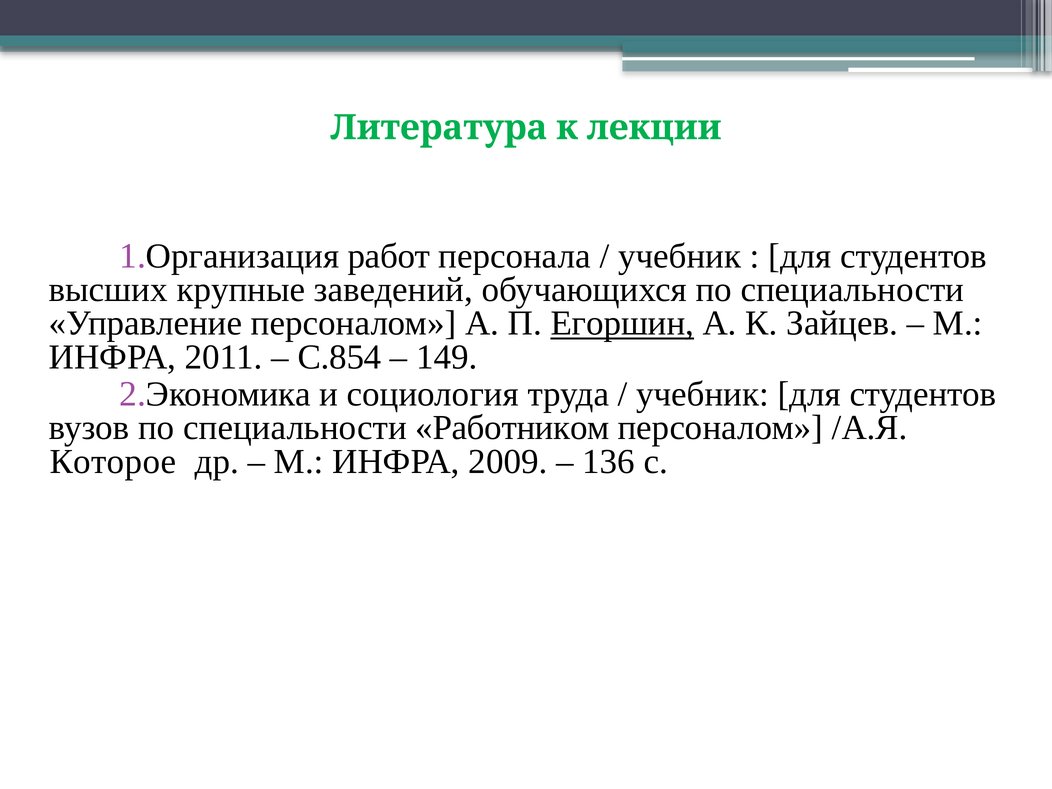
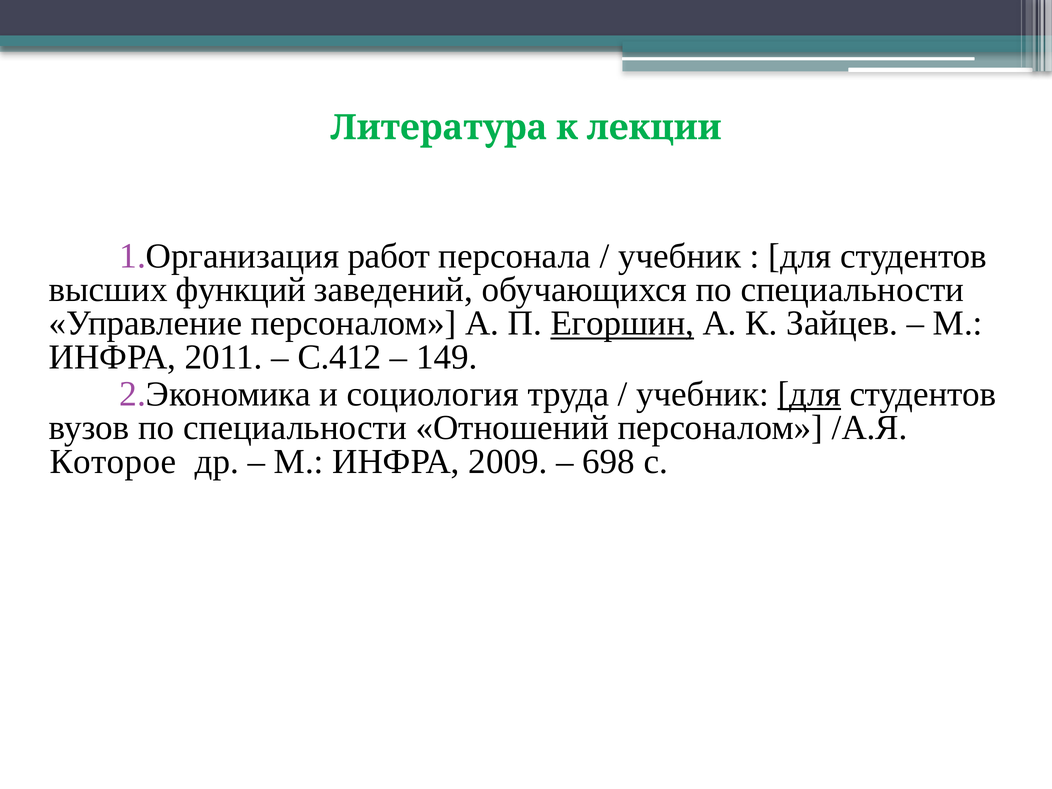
крупные: крупные -> функций (241, 290)
С.854: С.854 -> С.412 (339, 357)
для underline: none -> present (809, 394)
Работником: Работником -> Отношений (512, 428)
136: 136 -> 698 (609, 461)
